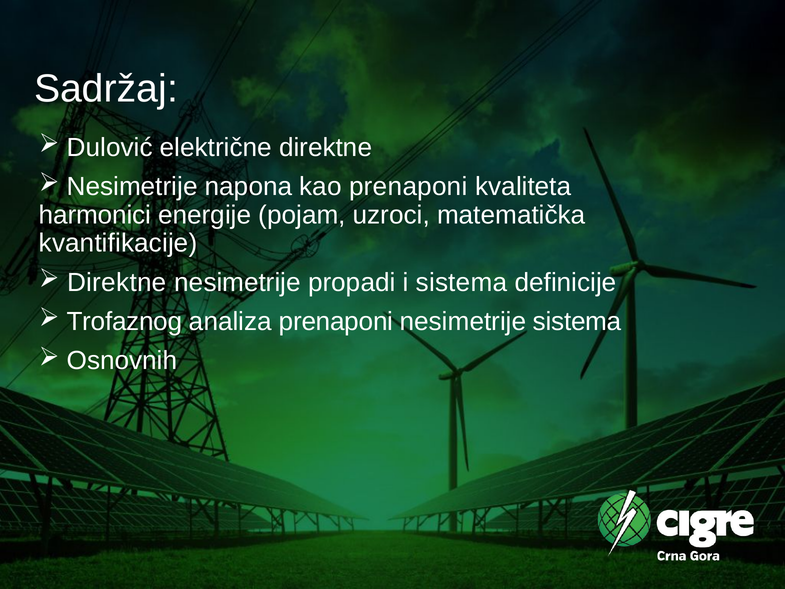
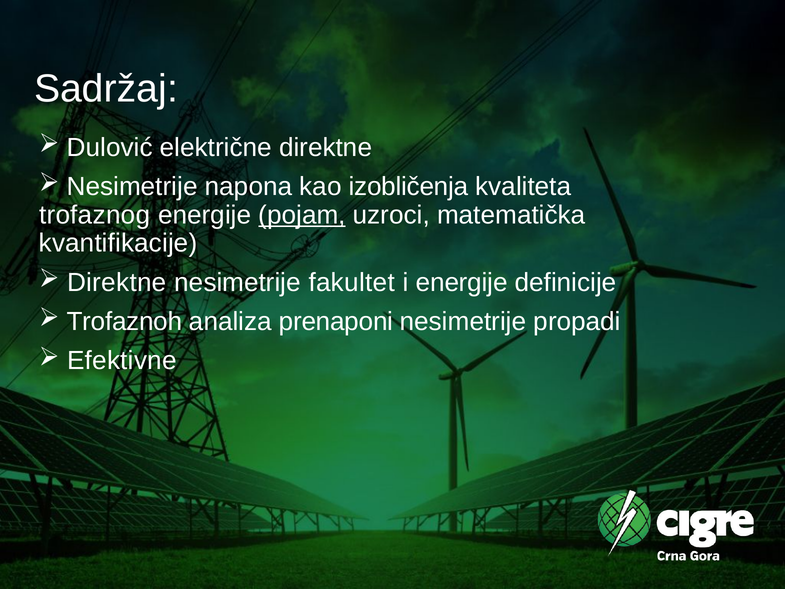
kao prenaponi: prenaponi -> izobličenja (409, 187)
harmonici: harmonici -> trofaznog (95, 215)
pojam underline: none -> present (302, 215)
propadi: propadi -> fakultet (352, 282)
i sistema: sistema -> energije (462, 282)
Trofaznog: Trofaznog -> Trofaznoh (124, 321)
nesimetrije sistema: sistema -> propadi (577, 321)
Osnovnih: Osnovnih -> Efektivne (122, 361)
